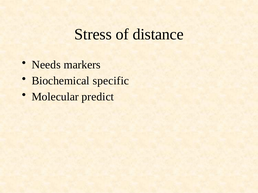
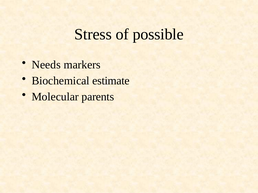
distance: distance -> possible (158, 34)
specific: specific -> estimate (111, 81)
predict: predict -> parents (98, 97)
